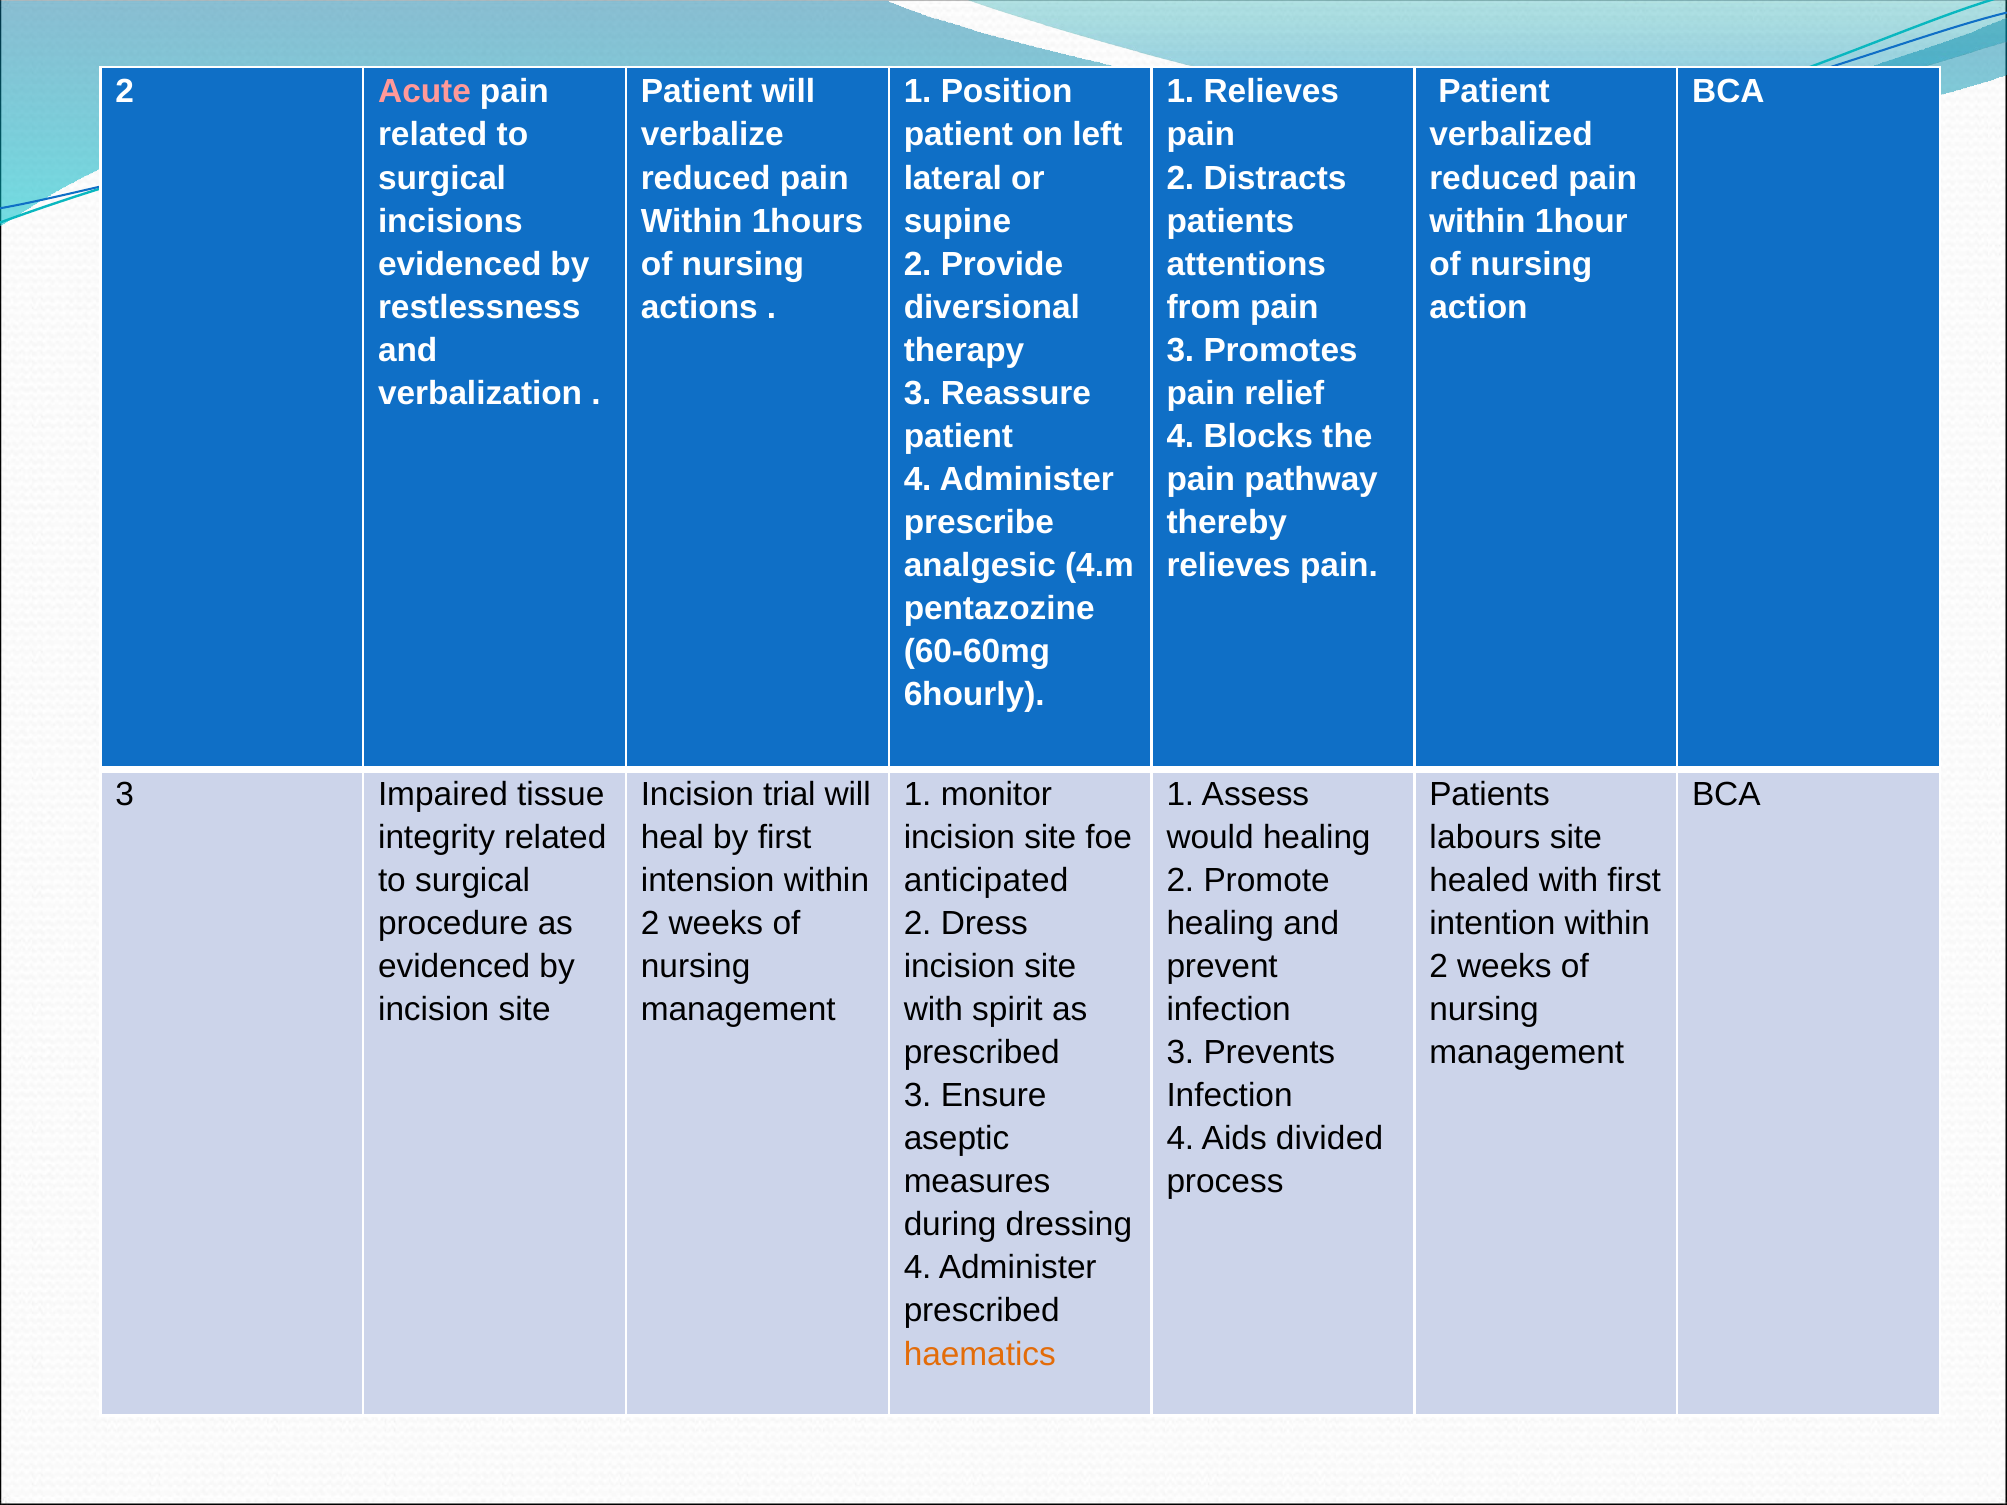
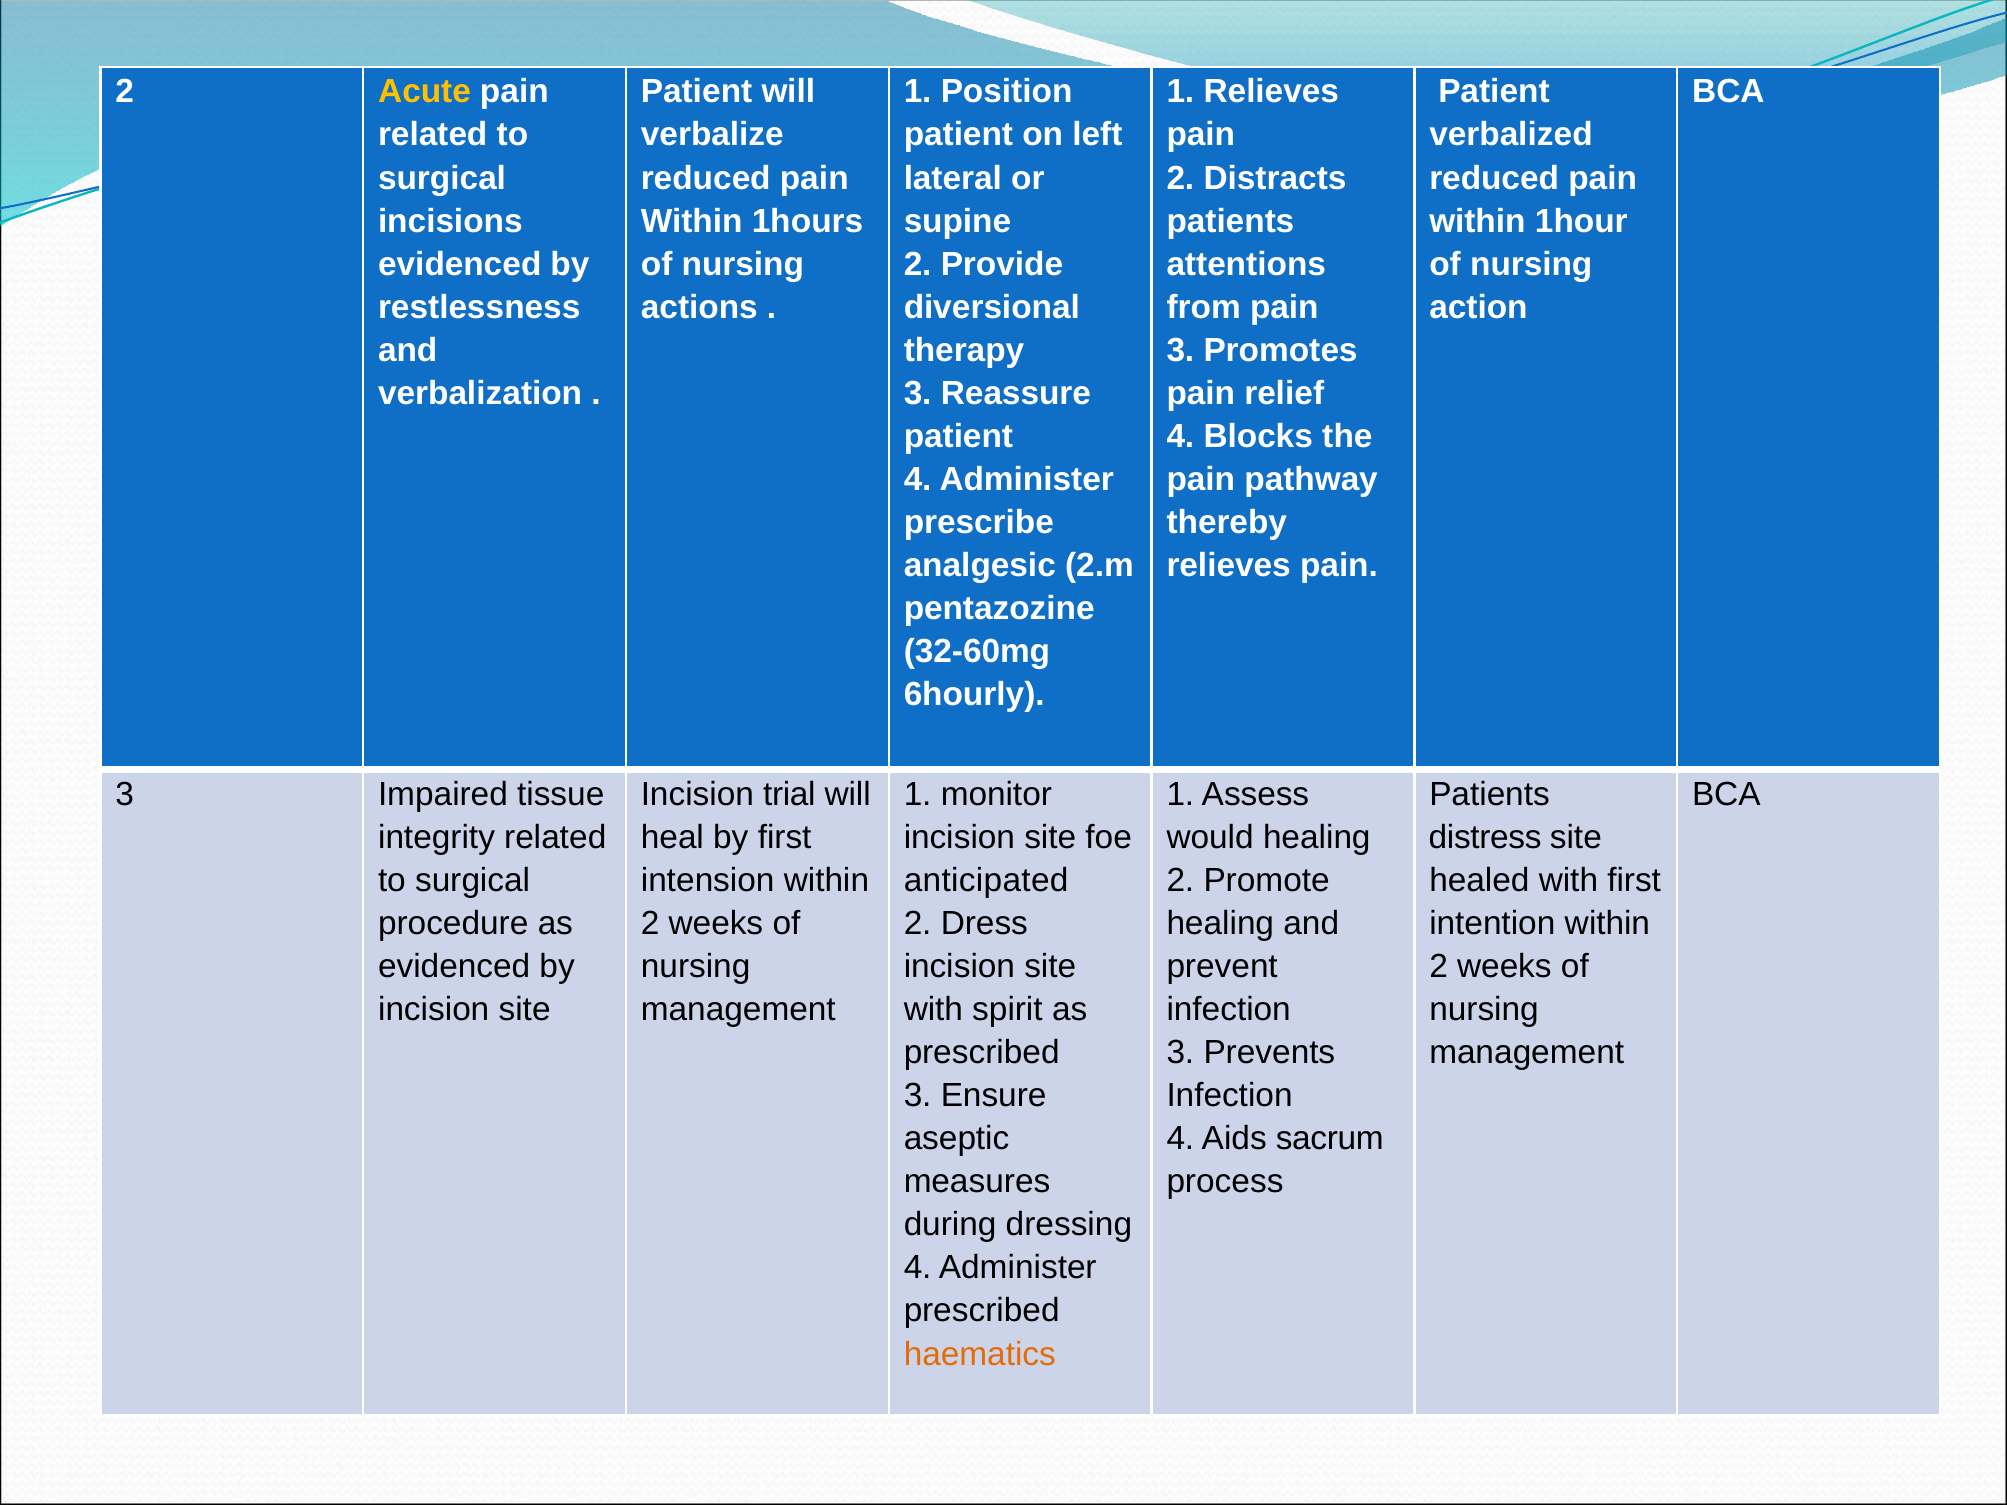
Acute colour: pink -> yellow (425, 92)
4.m: 4.m -> 2.m (1099, 566)
60-60mg: 60-60mg -> 32-60mg (977, 652)
labours: labours -> distress (1485, 837)
divided: divided -> sacrum (1330, 1139)
